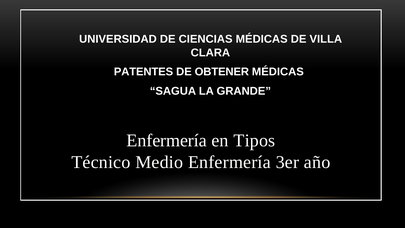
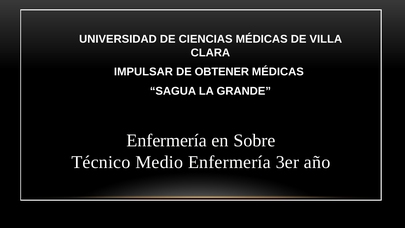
PATENTES: PATENTES -> IMPULSAR (143, 72)
Tipos: Tipos -> Sobre (254, 141)
